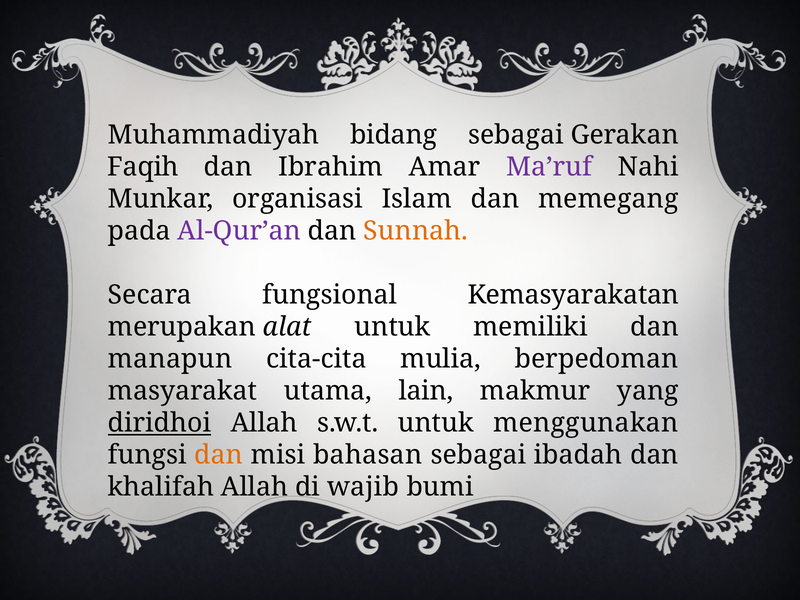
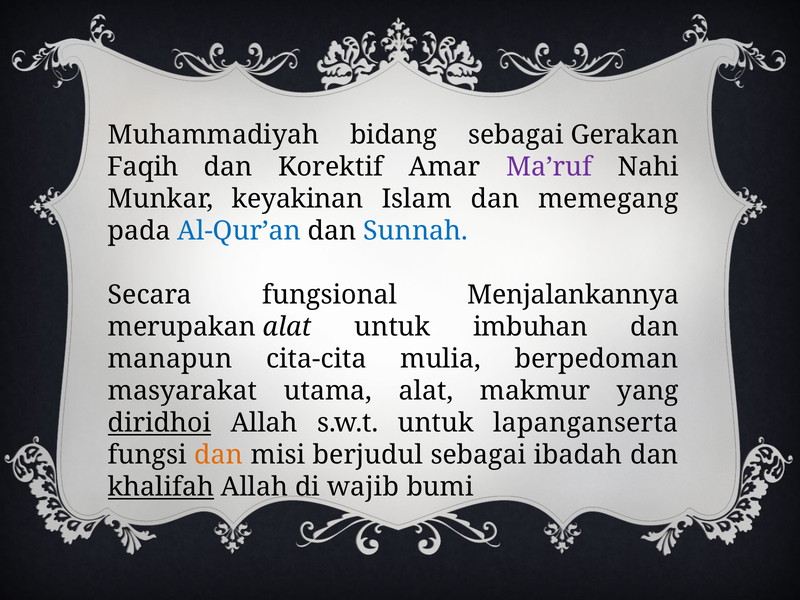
Ibrahim: Ibrahim -> Korektif (331, 167)
organisasi: organisasi -> keyakinan (298, 199)
Al-Qur’an colour: purple -> blue (239, 231)
Sunnah colour: orange -> blue (416, 231)
Kemasyarakatan: Kemasyarakatan -> Menjalankannya (573, 295)
memiliki: memiliki -> imbuhan (530, 327)
utama lain: lain -> alat (426, 391)
menggunakan: menggunakan -> lapanganserta (586, 423)
bahasan: bahasan -> berjudul (368, 455)
khalifah underline: none -> present (161, 487)
